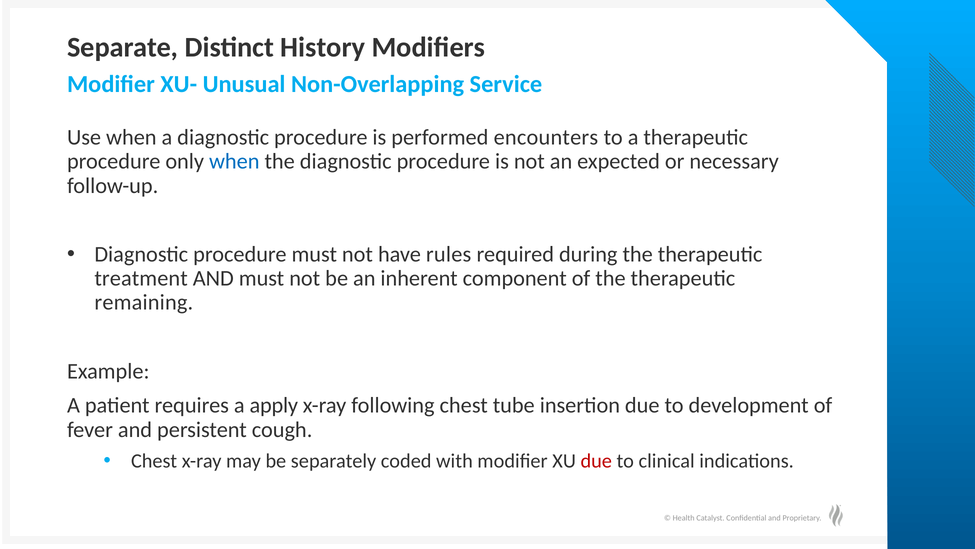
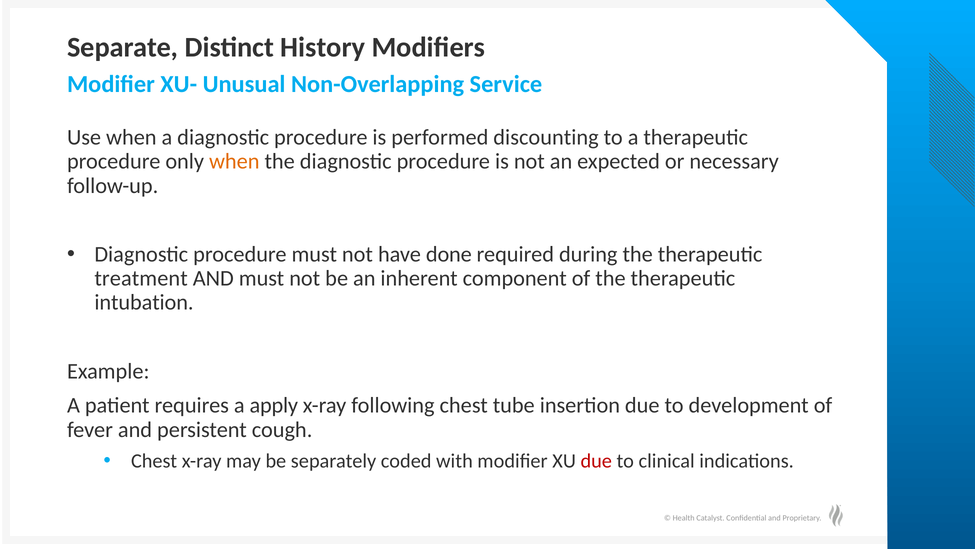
encounters: encounters -> discounting (546, 137)
when colour: blue -> orange (234, 161)
rules: rules -> done (449, 254)
remaining: remaining -> intubation (144, 302)
